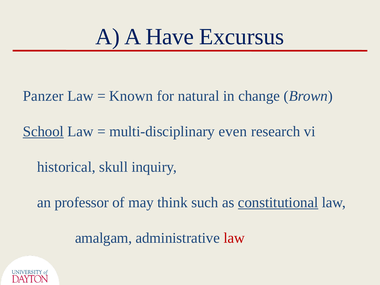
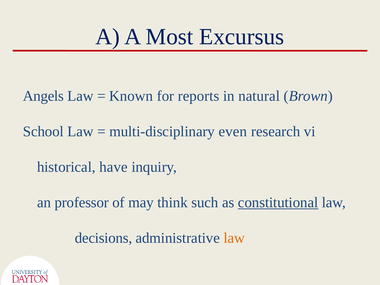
Have: Have -> Most (170, 37)
Panzer: Panzer -> Angels (43, 96)
natural: natural -> reports (199, 96)
change: change -> natural (259, 96)
School underline: present -> none (43, 132)
skull: skull -> have (113, 167)
amalgam: amalgam -> decisions (104, 238)
law colour: red -> orange (234, 238)
